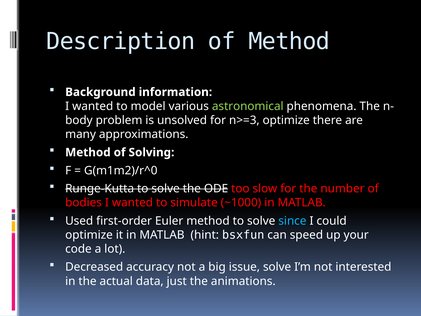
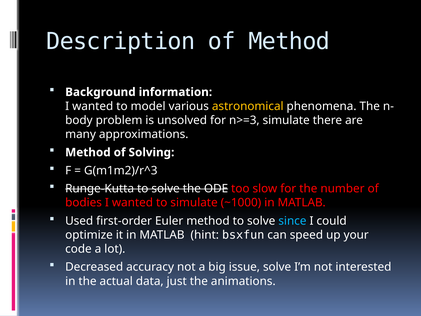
astronomical colour: light green -> yellow (248, 106)
n>=3 optimize: optimize -> simulate (286, 120)
G(m1m2)/r^0: G(m1m2)/r^0 -> G(m1m2)/r^3 (121, 170)
